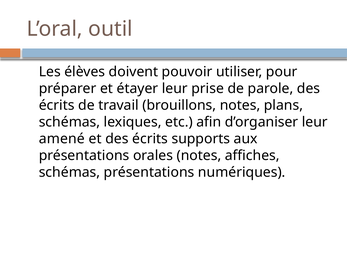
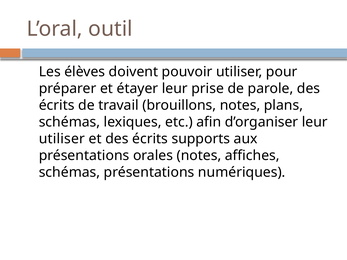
amené: amené -> utiliser (62, 139)
